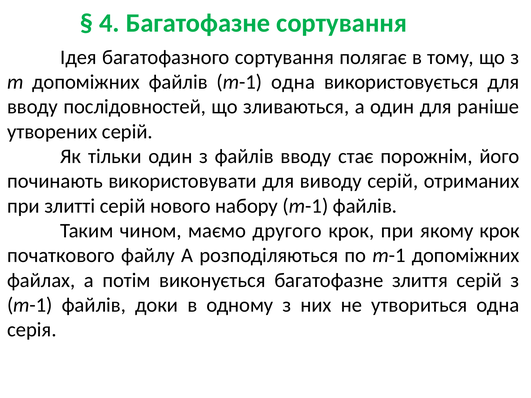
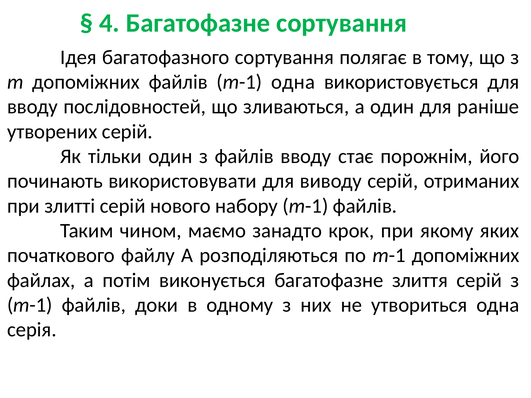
другого: другого -> занадто (287, 231)
якому крок: крок -> яких (500, 231)
